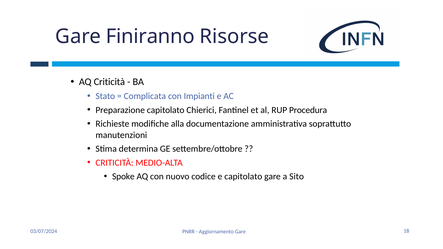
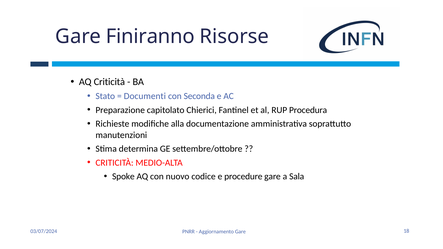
Complicata: Complicata -> Documenti (145, 96)
Impianti: Impianti -> Seconda (199, 96)
e capitolato: capitolato -> procedure (243, 177)
Sito: Sito -> Sala (297, 177)
